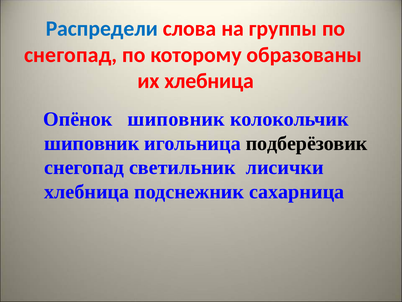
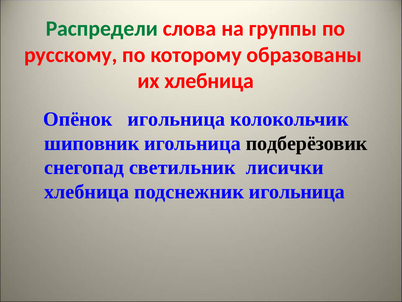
Распредели colour: blue -> green (102, 29)
снегопад: снегопад -> русскому (71, 55)
Опёнок шиповник: шиповник -> игольница (176, 119)
подснежник сахарница: сахарница -> игольница (297, 191)
